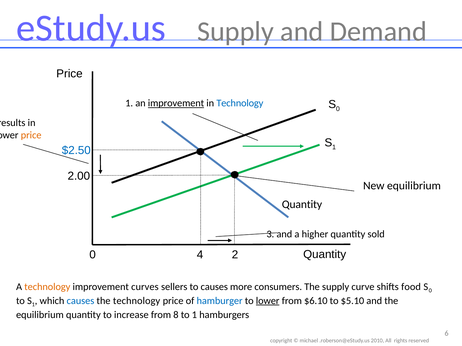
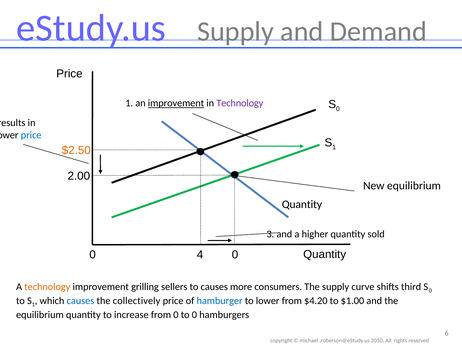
Technology colour: blue -> purple (240, 103)
price colour: orange -> blue (31, 135)
$2.50 colour: blue -> orange (76, 151)
4 2: 2 -> 0 (235, 255)
curves: curves -> grilling (145, 287)
food: food -> third (411, 287)
the technology: technology -> collectively (137, 301)
lower underline: present -> none (268, 301)
$6.10: $6.10 -> $4.20 (316, 301)
$5.10: $5.10 -> $1.00 (352, 301)
from 8: 8 -> 0 (176, 315)
to 1: 1 -> 0 (194, 315)
